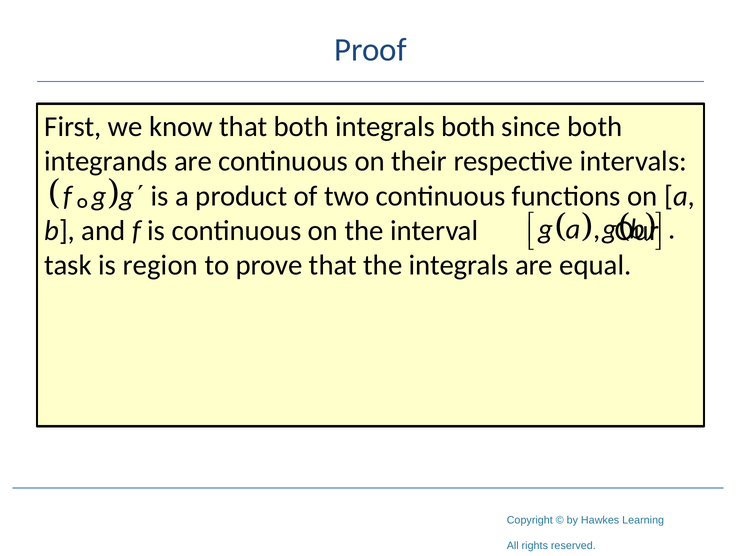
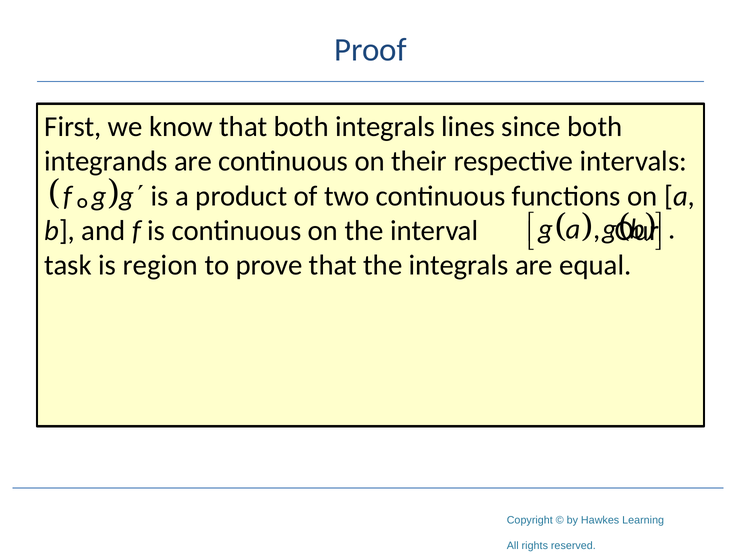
integrals both: both -> lines (468, 127)
